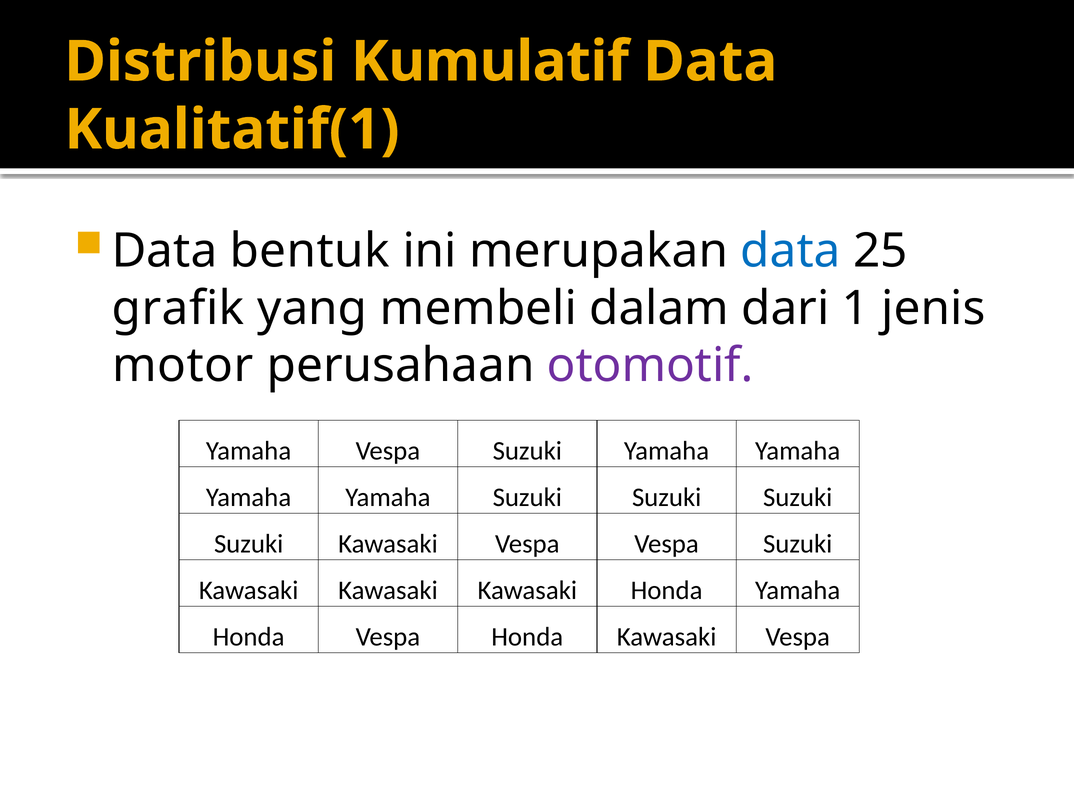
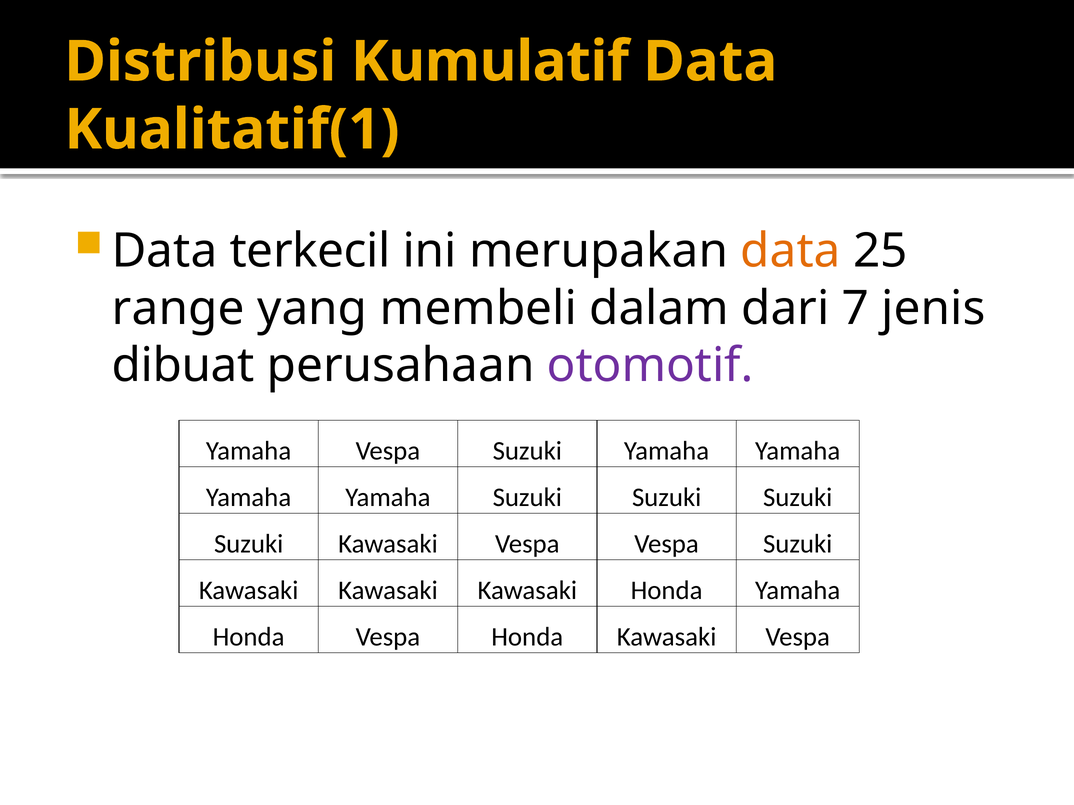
bentuk: bentuk -> terkecil (310, 251)
data colour: blue -> orange (791, 251)
grafik: grafik -> range (178, 309)
1: 1 -> 7 (855, 309)
motor: motor -> dibuat (183, 366)
